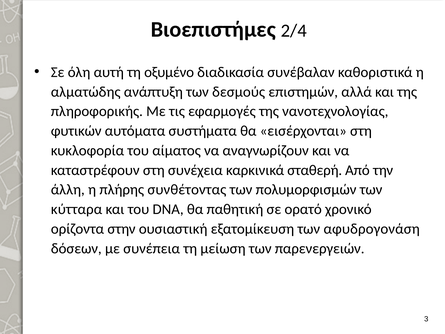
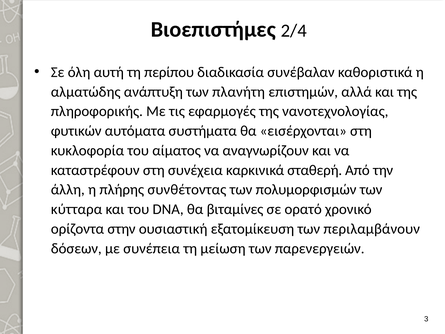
οξυμένο: οξυμένο -> περίπου (169, 72)
δεσμούς: δεσμούς -> πλανήτη (239, 92)
παθητική: παθητική -> βιταμίνες (235, 209)
αφυδρογονάση: αφυδρογονάση -> περιλαμβάνουν (372, 229)
